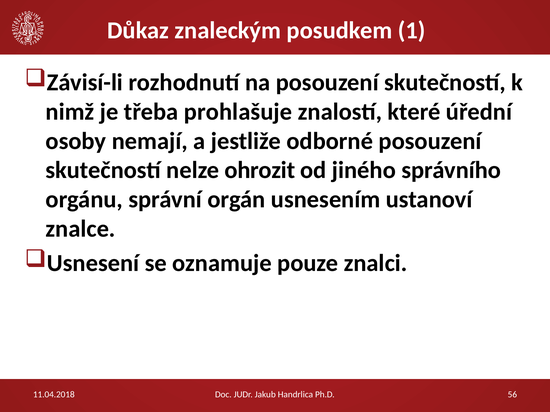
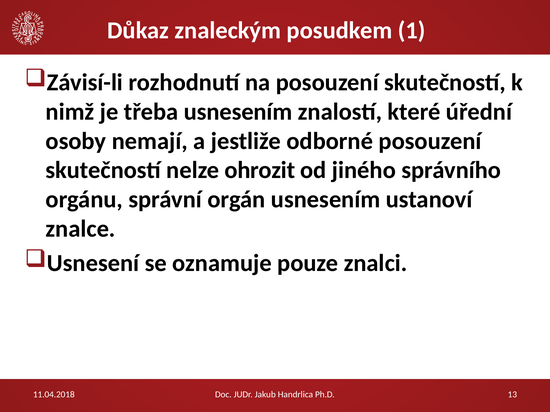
třeba prohlašuje: prohlašuje -> usnesením (238, 112)
56: 56 -> 13 (512, 395)
